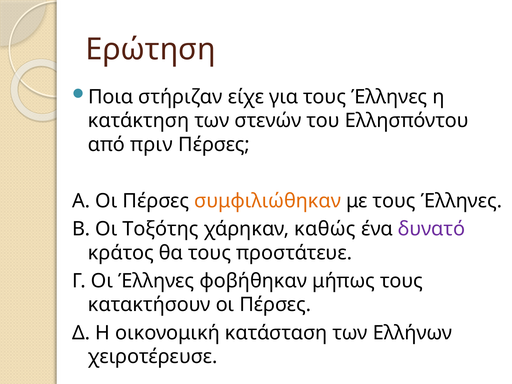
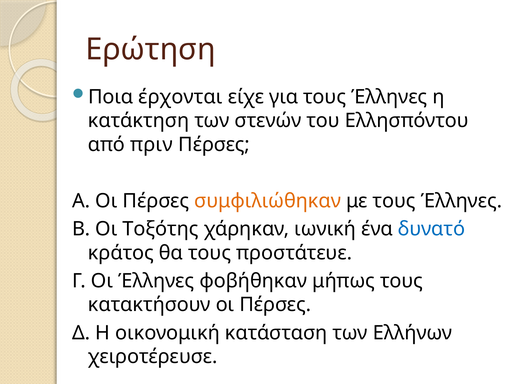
στήριζαν: στήριζαν -> έρχονται (180, 97)
καθώς: καθώς -> ιωνική (325, 229)
δυνατό colour: purple -> blue (431, 229)
